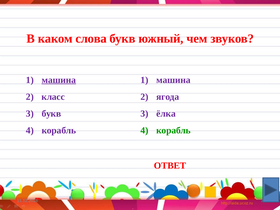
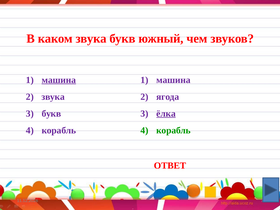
каком слова: слова -> звука (91, 39)
класс: класс -> звука (53, 97)
ёлка underline: none -> present (166, 114)
